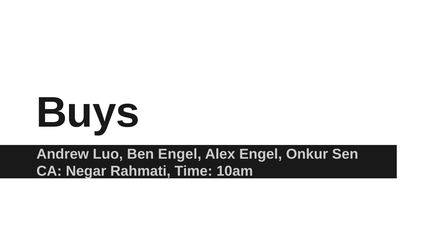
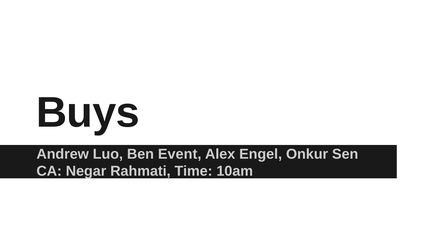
Ben Engel: Engel -> Event (180, 154)
